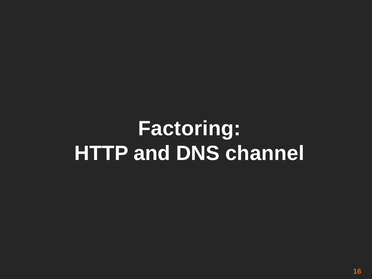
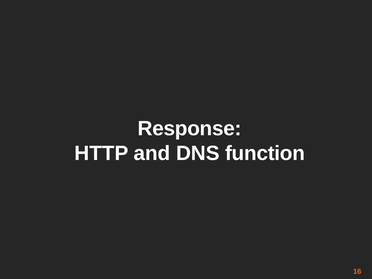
Factoring: Factoring -> Response (190, 129)
channel: channel -> function (265, 153)
